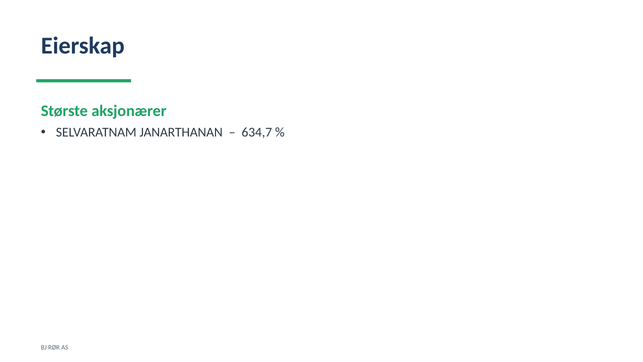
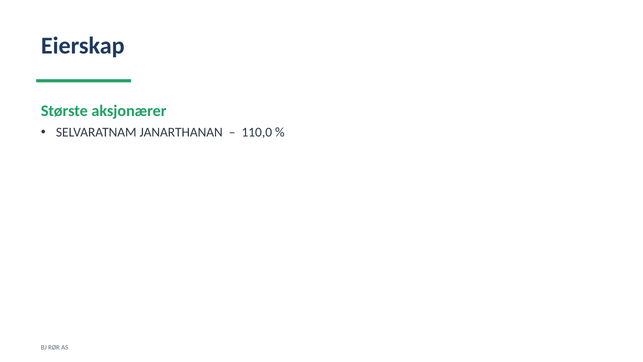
634,7: 634,7 -> 110,0 (257, 132)
